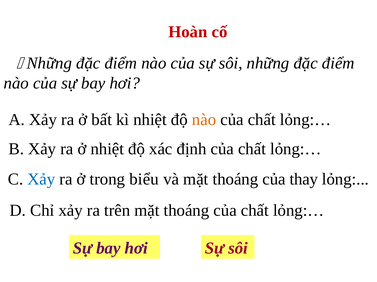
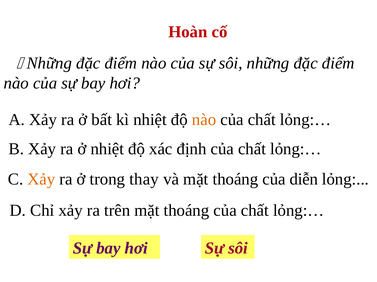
Xảy colour: blue -> orange (41, 180)
biểu: biểu -> thay (144, 180)
thay: thay -> diễn (304, 180)
